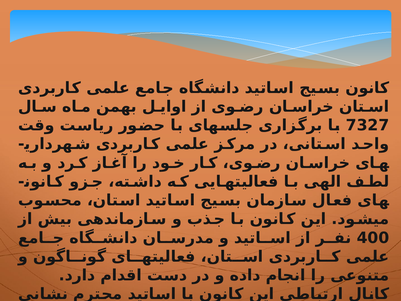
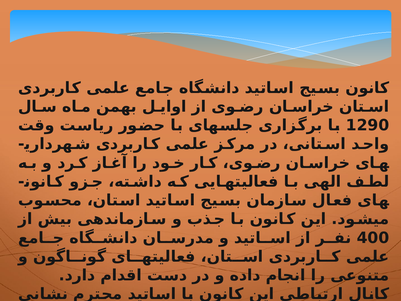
7327: 7327 -> 1290 (368, 125)
